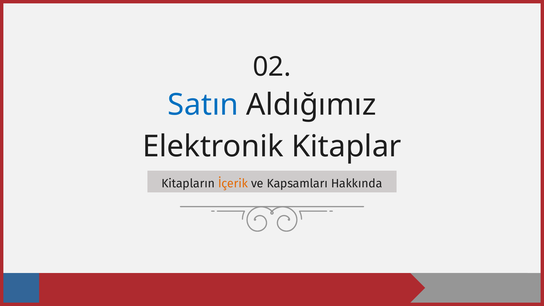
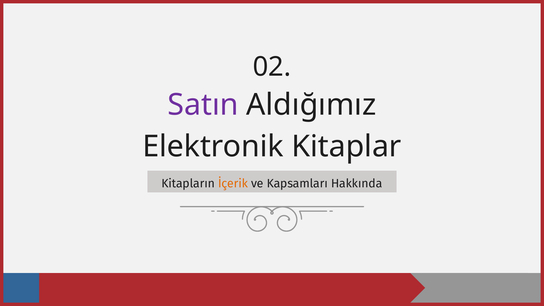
Satın colour: blue -> purple (203, 105)
